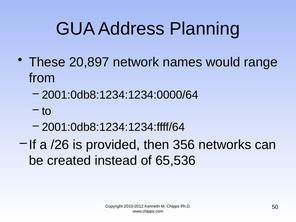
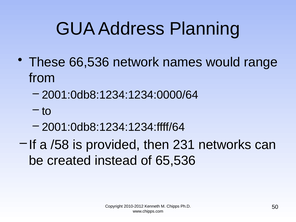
20,897: 20,897 -> 66,536 (89, 62)
/26: /26 -> /58 (60, 145)
356: 356 -> 231 (184, 145)
